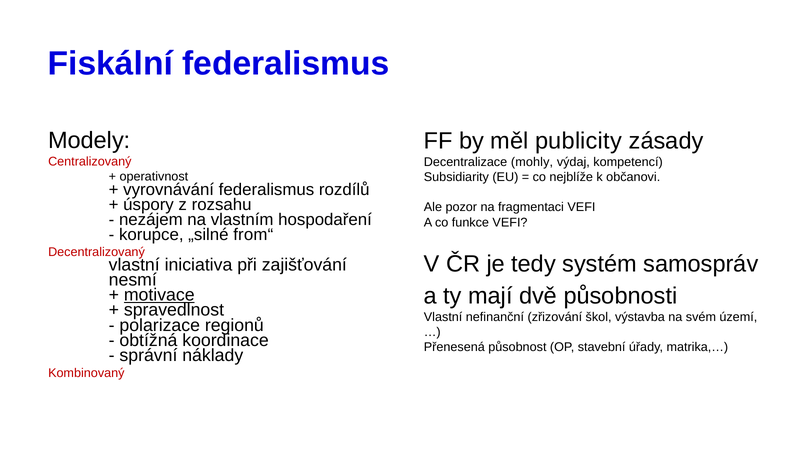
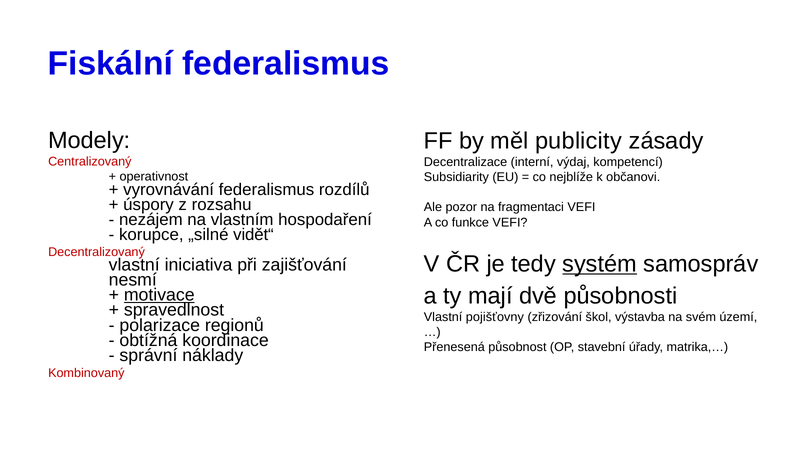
mohly: mohly -> interní (532, 162)
from“: from“ -> vidět“ (253, 235)
systém underline: none -> present (600, 264)
nefinanční: nefinanční -> pojišťovny (495, 317)
